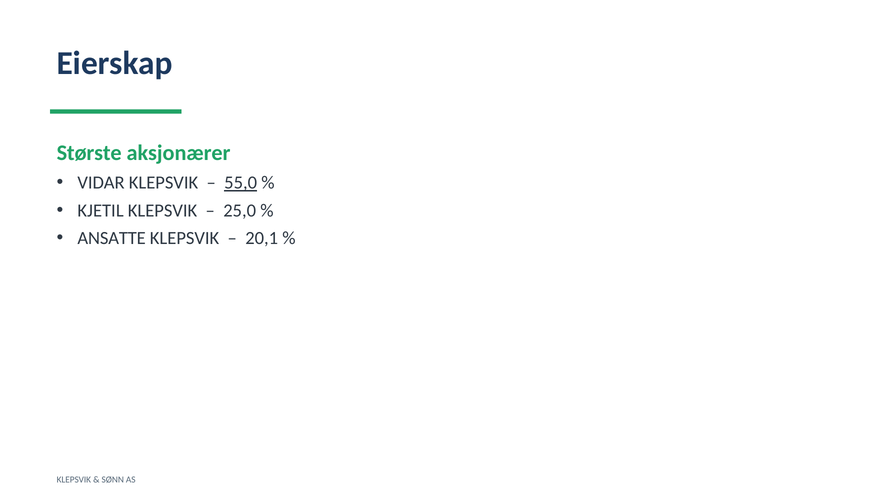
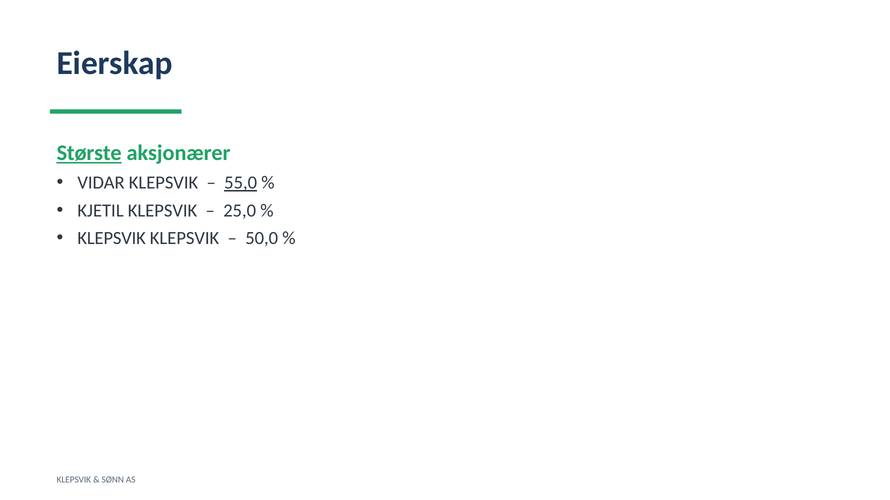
Største underline: none -> present (89, 153)
ANSATTE: ANSATTE -> KLEPSVIK (112, 239)
20,1: 20,1 -> 50,0 (262, 239)
